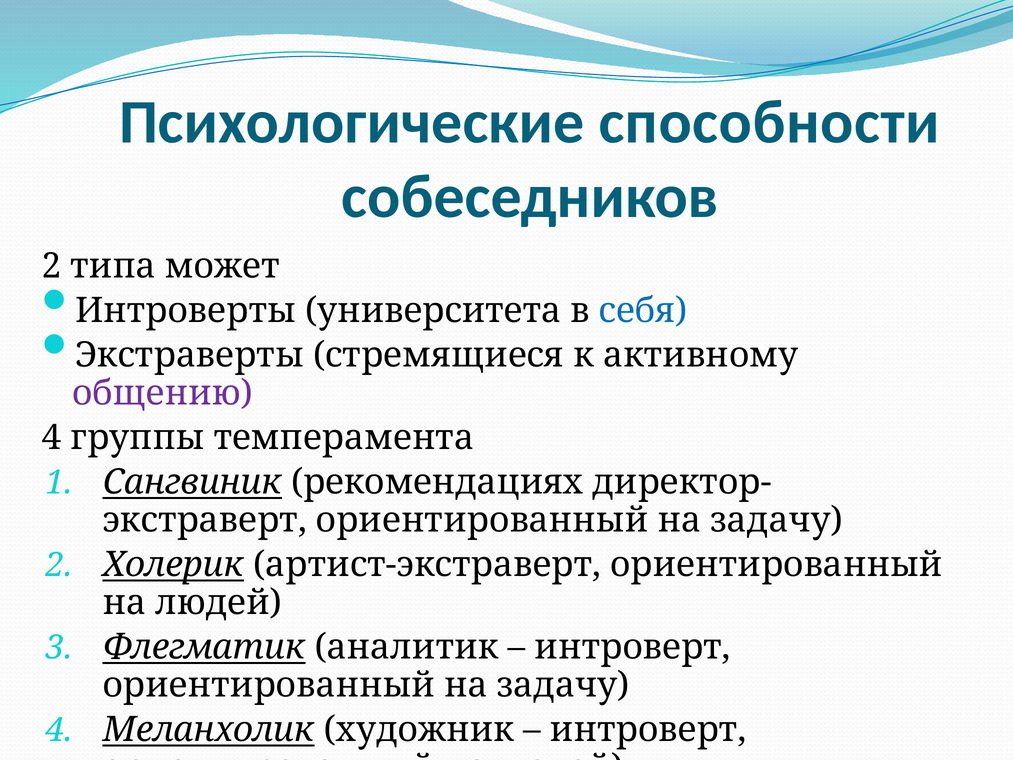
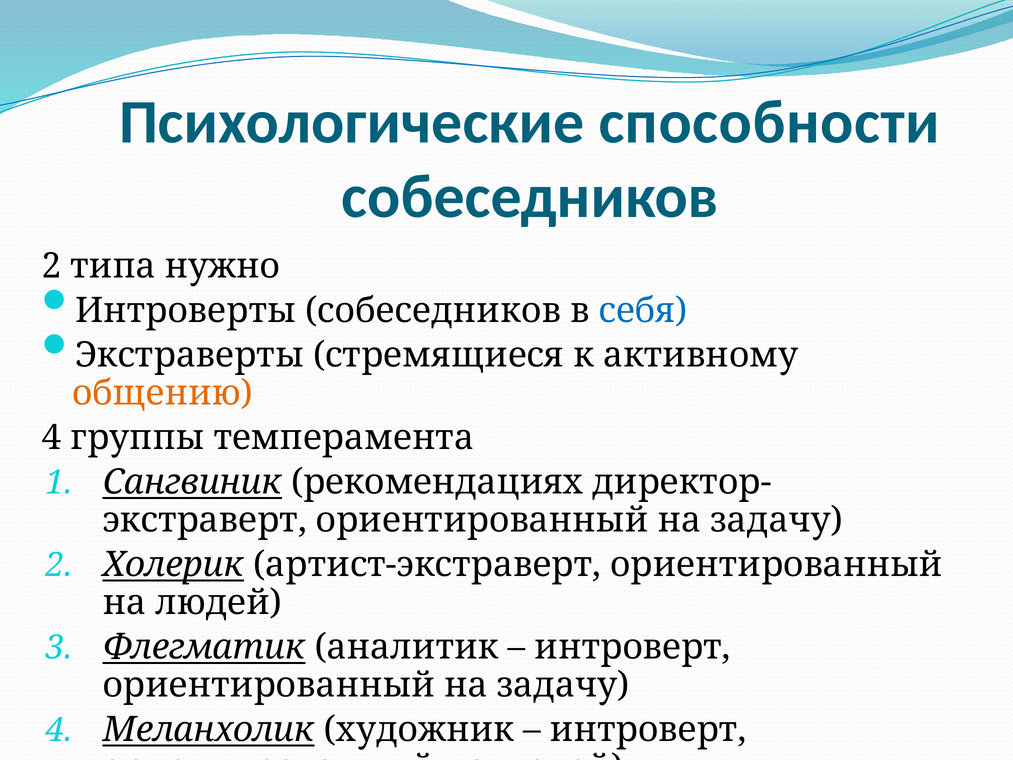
может: может -> нужно (222, 266)
Интроверты университета: университета -> собеседников (433, 310)
общению colour: purple -> orange (163, 393)
